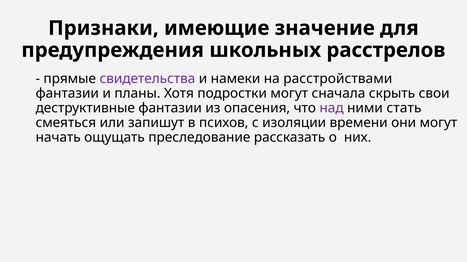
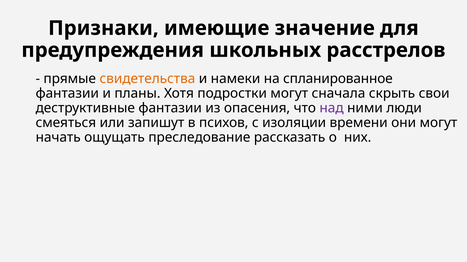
свидетельства colour: purple -> orange (147, 79)
расстройствами: расстройствами -> спланированное (338, 79)
стать: стать -> люди (404, 108)
